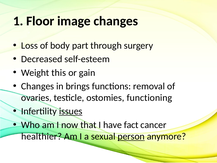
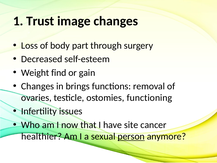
Floor: Floor -> Trust (40, 21)
this: this -> find (59, 73)
issues underline: present -> none (71, 111)
fact: fact -> site (131, 125)
